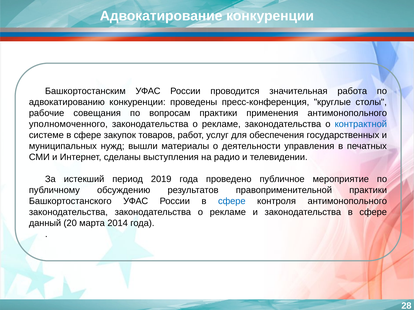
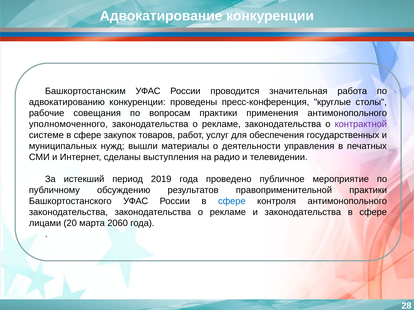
контрактной colour: blue -> purple (361, 124)
данный: данный -> лицами (45, 224)
2014: 2014 -> 2060 (118, 224)
